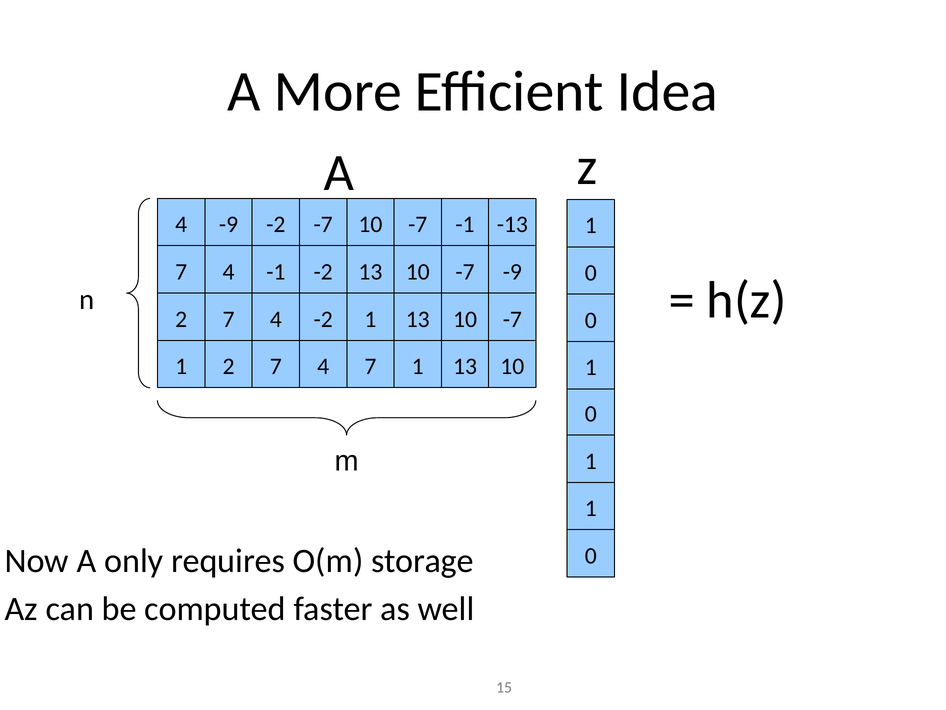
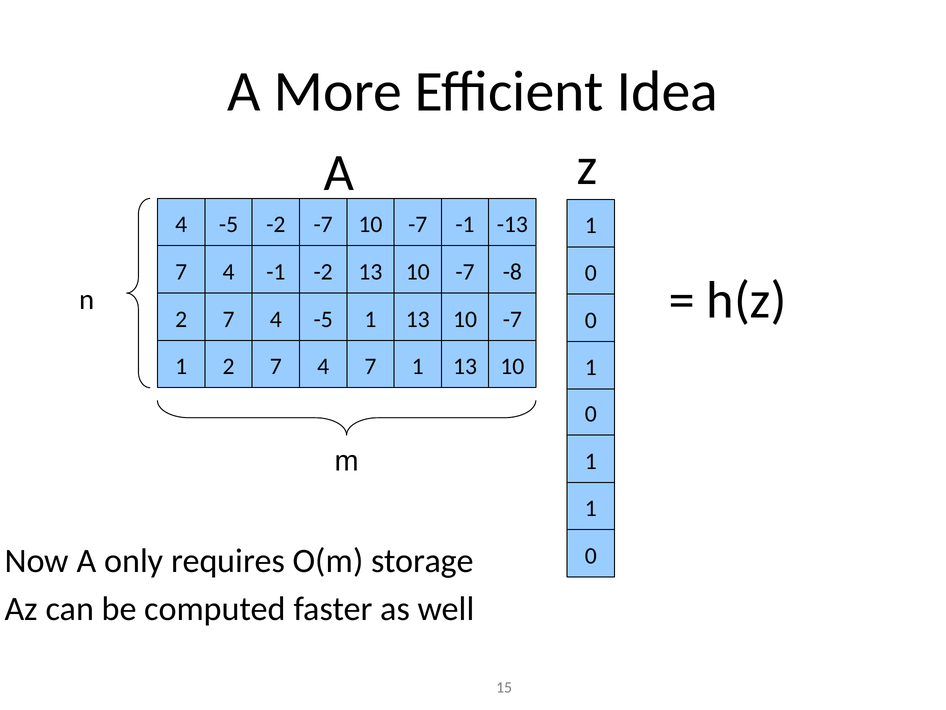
-9: -9 -> -5 (229, 224)
-9: -9 -> -8 (512, 272)
-2: -2 -> -5 (323, 319)
